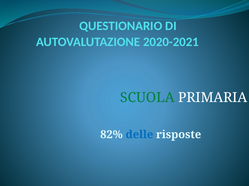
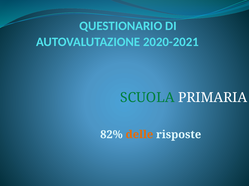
delle colour: blue -> orange (139, 135)
